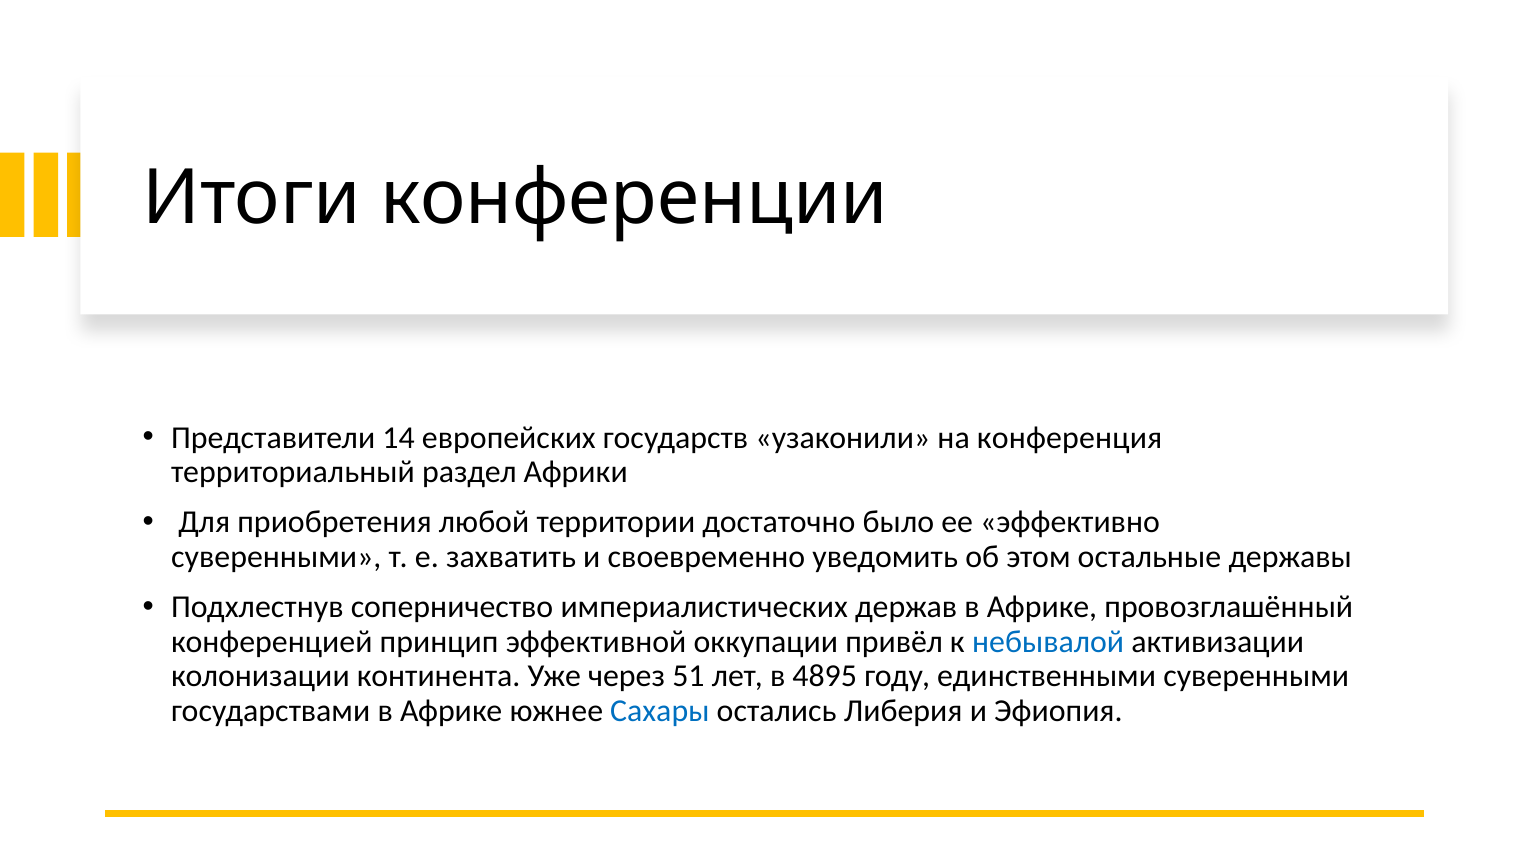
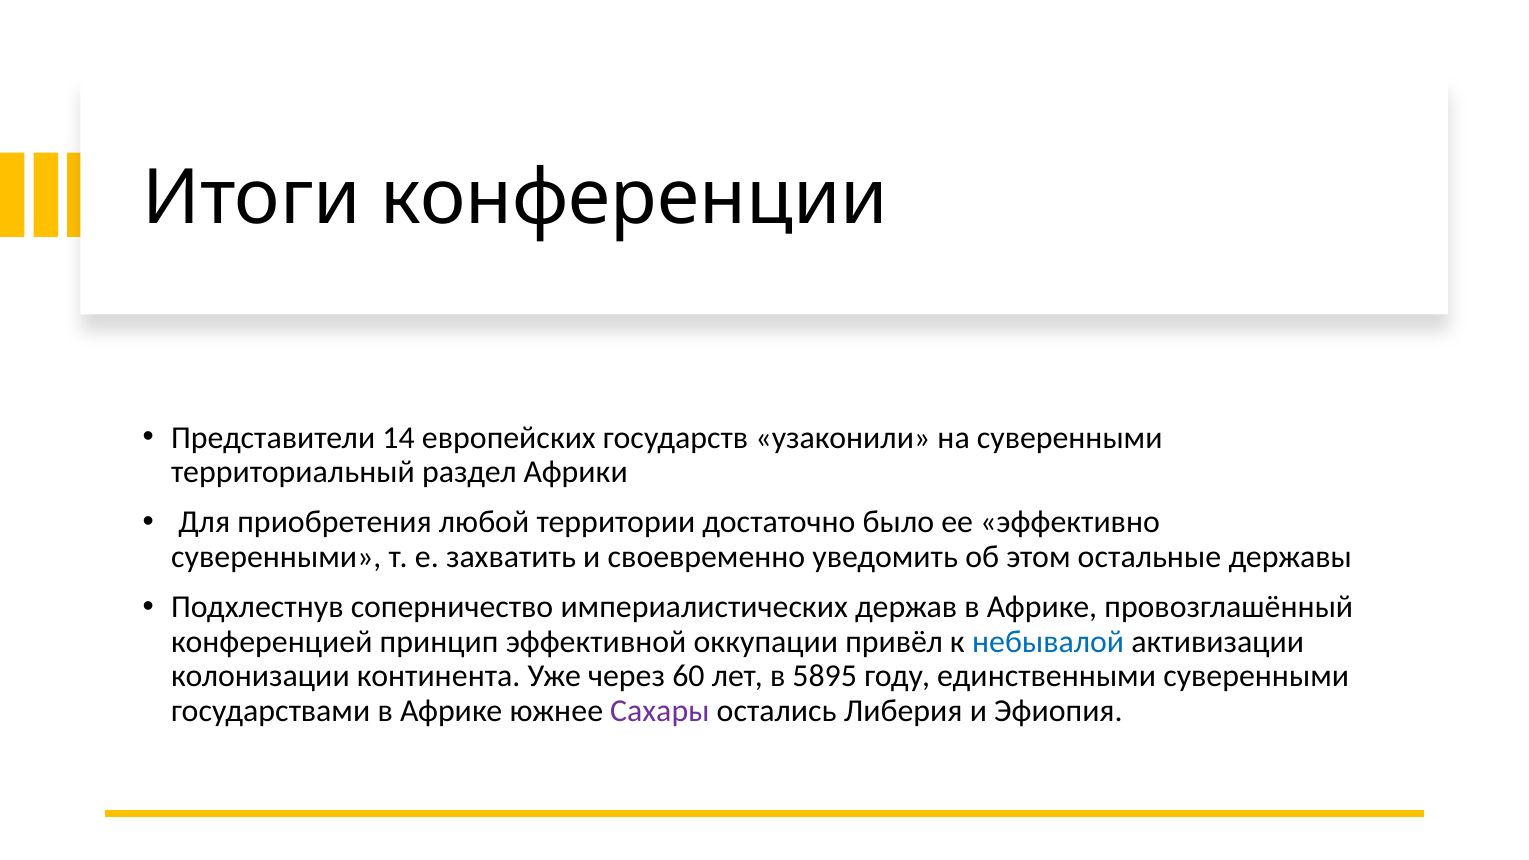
на конференция: конференция -> суверенными (1070, 438)
51: 51 -> 60 (688, 676)
4895: 4895 -> 5895 (825, 676)
Сахары colour: blue -> purple (660, 711)
